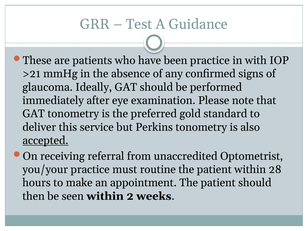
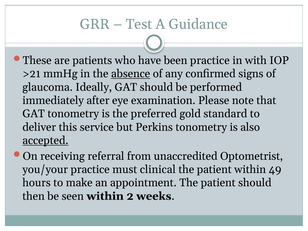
absence underline: none -> present (131, 74)
routine: routine -> clinical (158, 169)
28: 28 -> 49 (275, 169)
